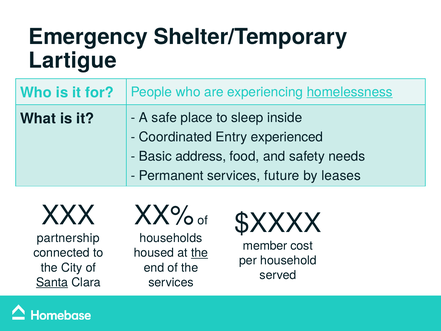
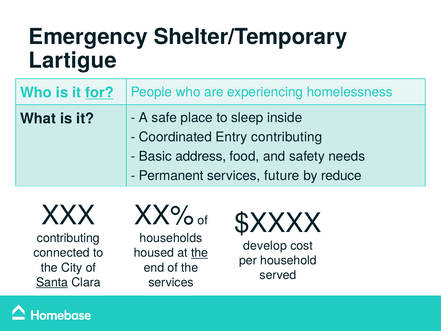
for underline: none -> present (100, 93)
homelessness underline: present -> none (350, 92)
Entry experienced: experienced -> contributing (287, 137)
leases: leases -> reduce (341, 175)
partnership: partnership -> contributing (68, 238)
member: member -> develop (265, 245)
